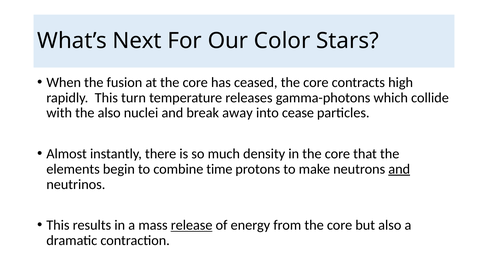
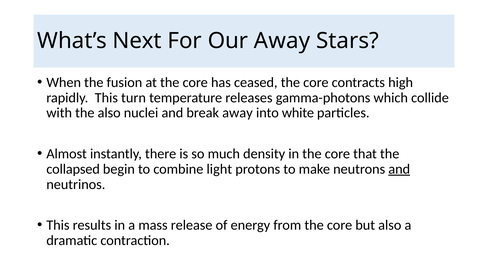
Our Color: Color -> Away (282, 41)
cease: cease -> white (298, 113)
elements: elements -> collapsed (73, 169)
time: time -> light (219, 169)
release underline: present -> none (192, 226)
